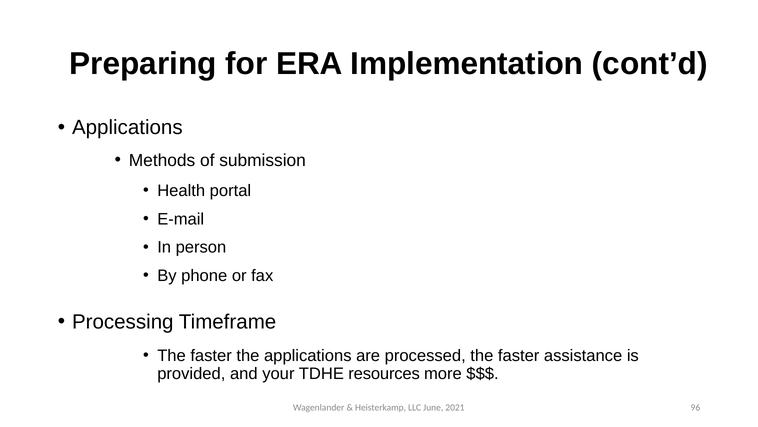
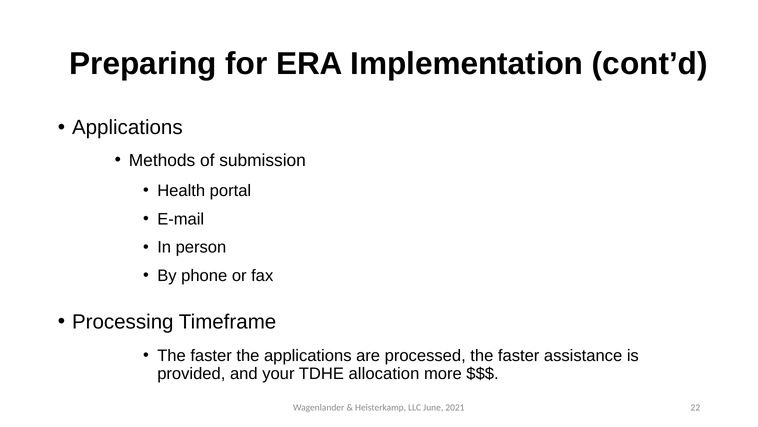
resources: resources -> allocation (384, 373)
96: 96 -> 22 (695, 407)
